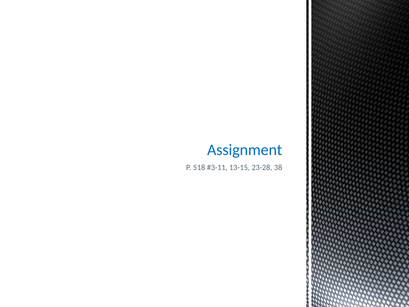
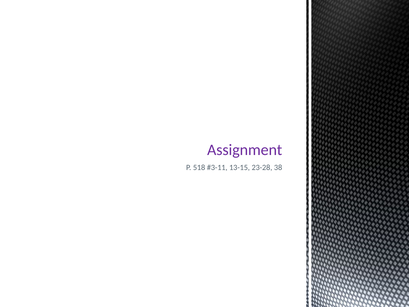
Assignment colour: blue -> purple (245, 150)
